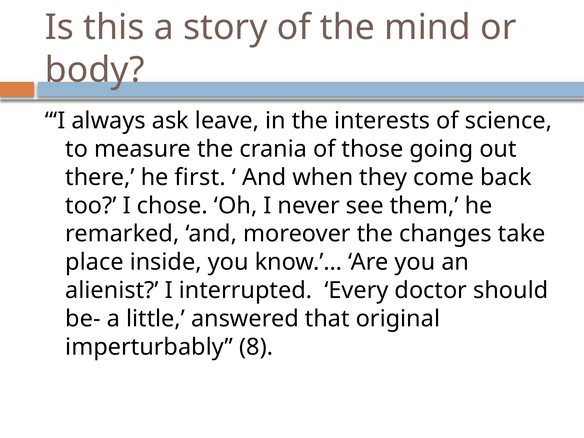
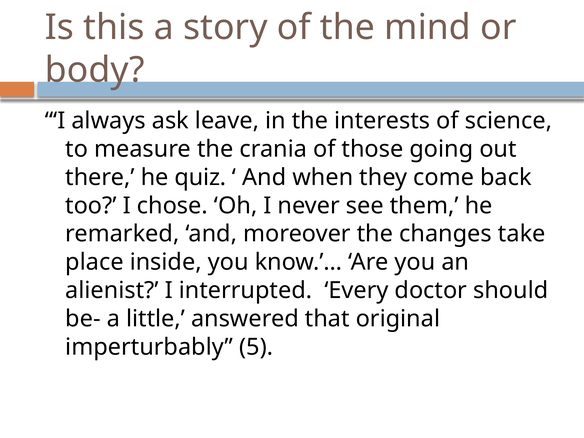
first: first -> quiz (200, 177)
8: 8 -> 5 (256, 347)
